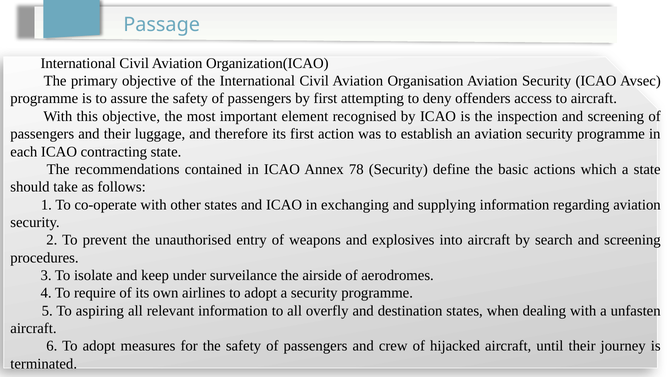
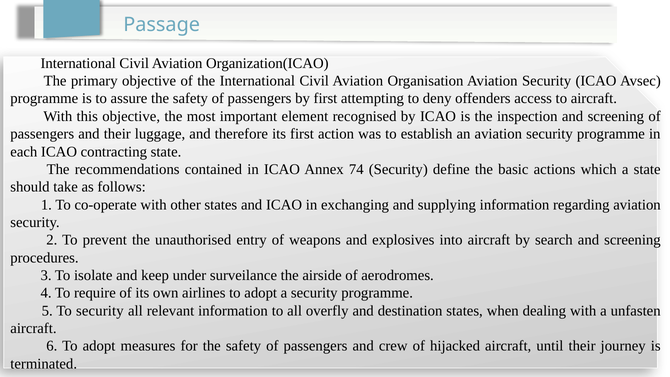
78: 78 -> 74 (356, 169)
To aspiring: aspiring -> security (100, 311)
